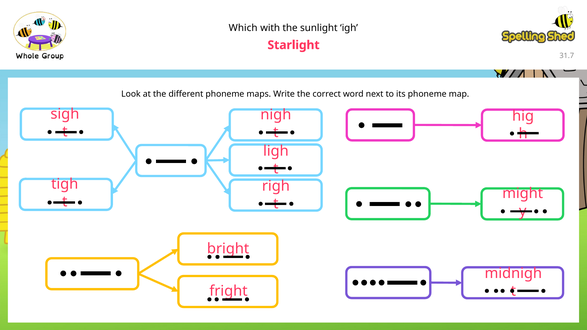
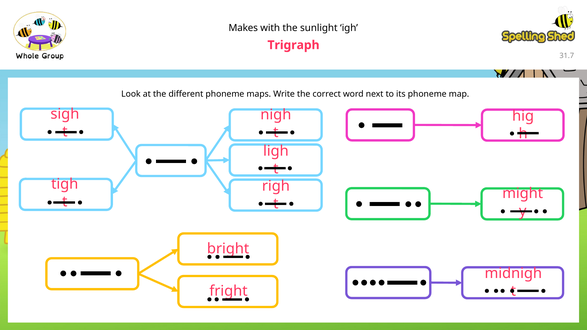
Which: Which -> Makes (243, 28)
Starlight: Starlight -> Trigraph (294, 45)
